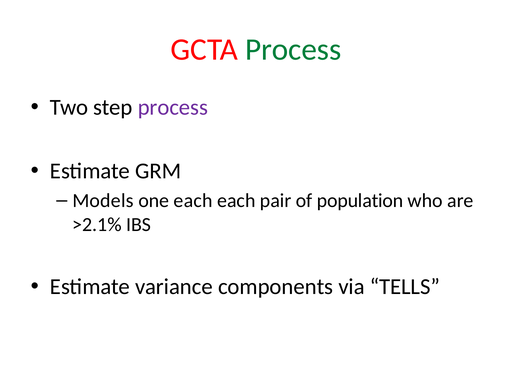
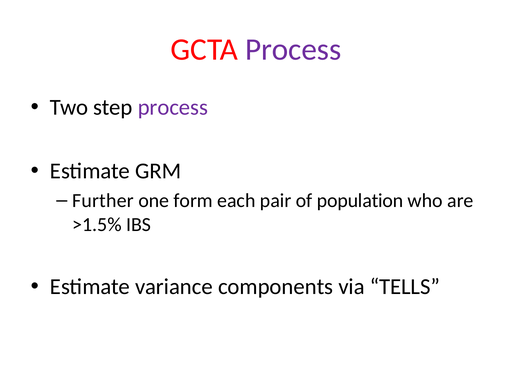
Process colour: green -> purple (293, 50)
Models: Models -> Further (103, 201)
one each: each -> form (193, 201)
>2.1%: >2.1% -> >1.5% (97, 224)
